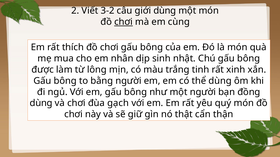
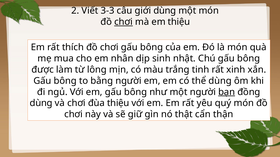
3-2: 3-2 -> 3-3 (108, 11)
em cùng: cùng -> thiệu (179, 22)
bạn underline: none -> present (227, 92)
đùa gạch: gạch -> thiệu (118, 103)
